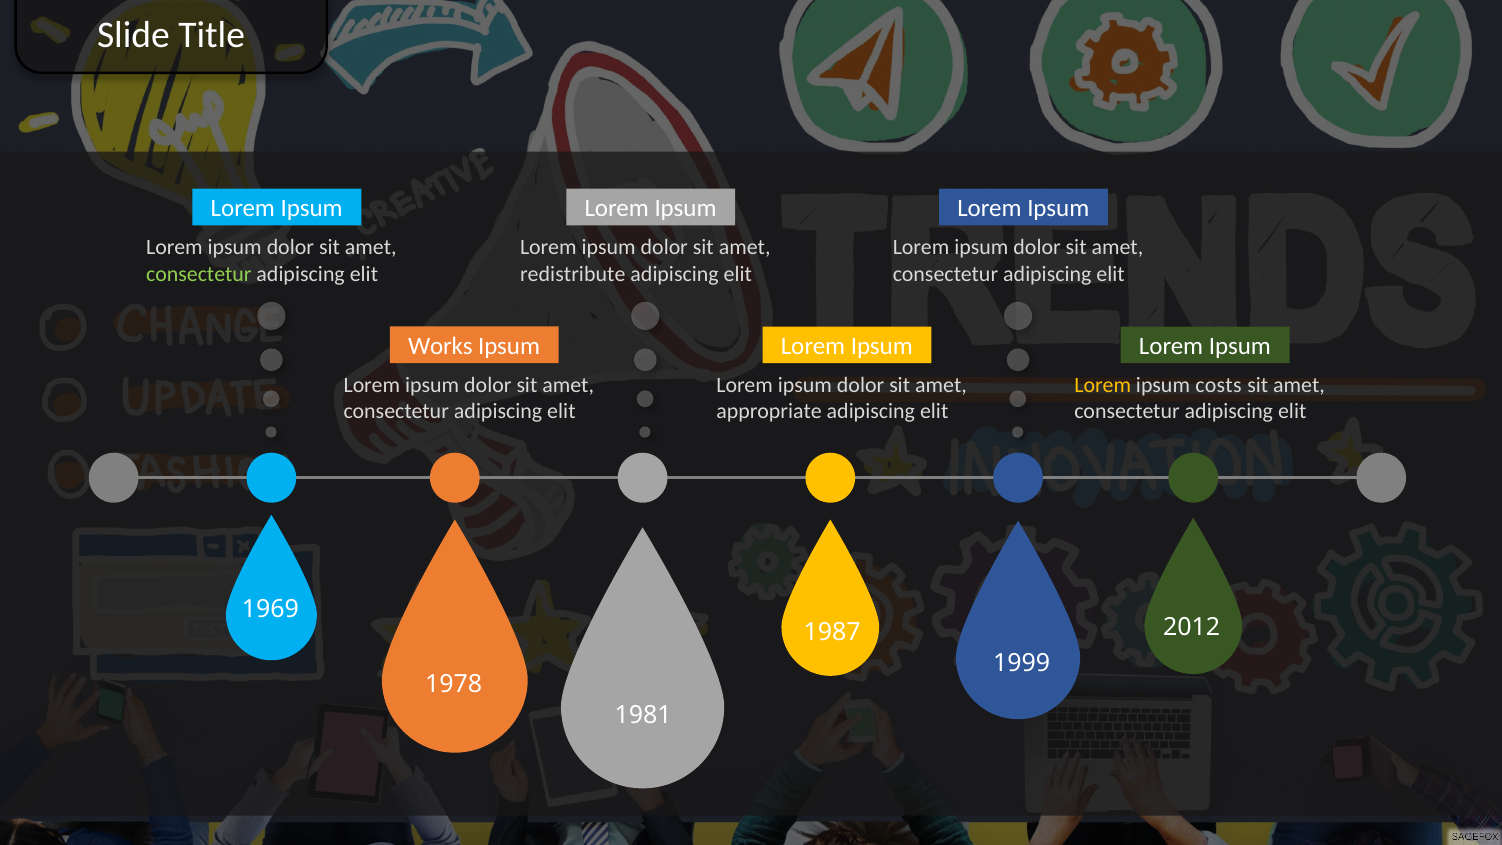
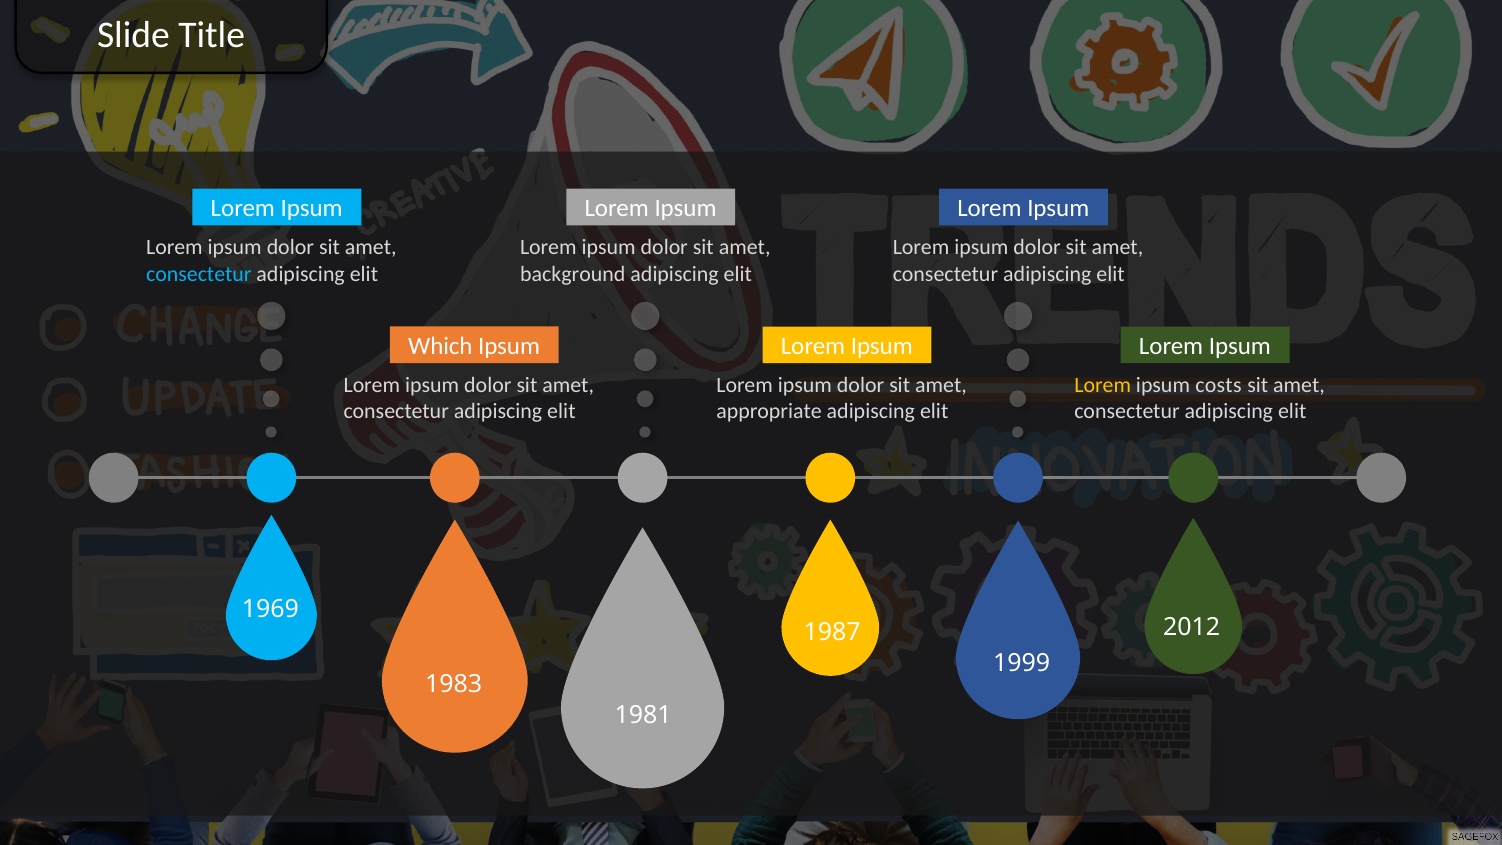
consectetur colour: light green -> light blue (199, 274)
redistribute: redistribute -> background (573, 274)
Works: Works -> Which (440, 346)
1978: 1978 -> 1983 (454, 684)
